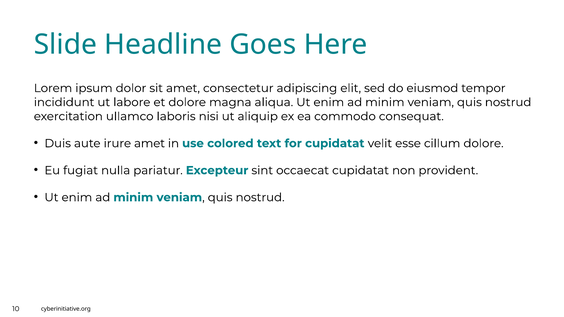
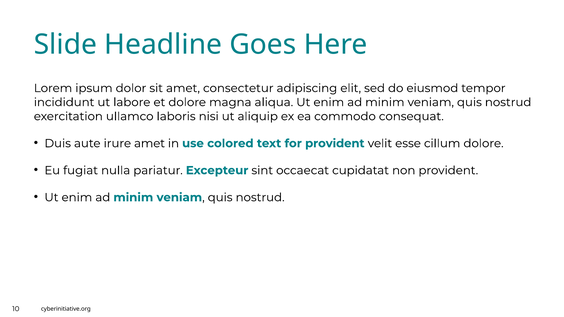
for cupidatat: cupidatat -> provident (335, 143)
